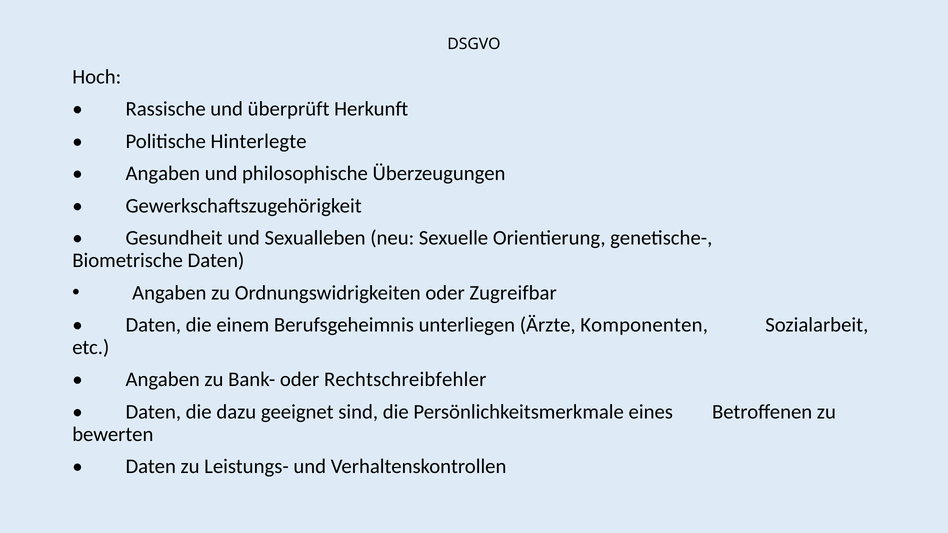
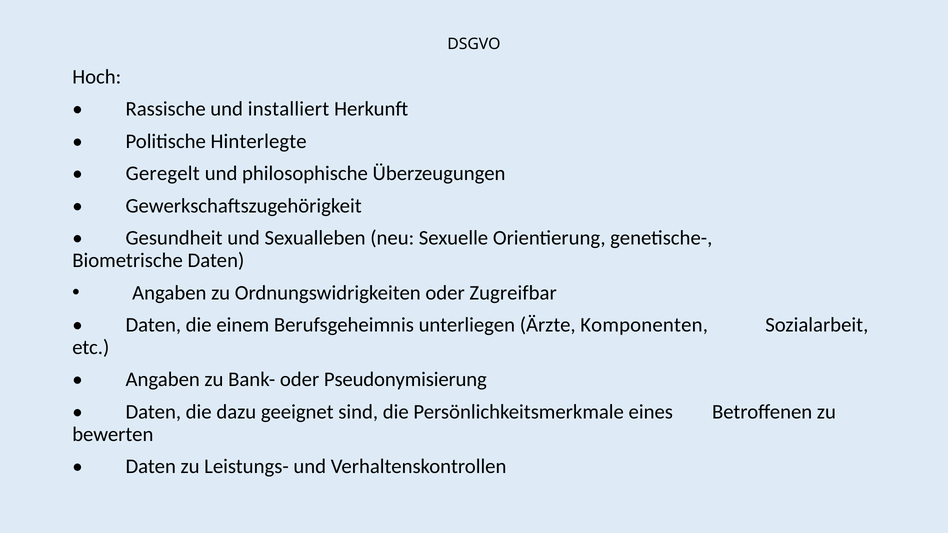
überprüft: überprüft -> installiert (288, 109)
Angaben: Angaben -> Geregelt (163, 174)
Rechtschreibfehler: Rechtschreibfehler -> Pseudonymisierung (405, 380)
